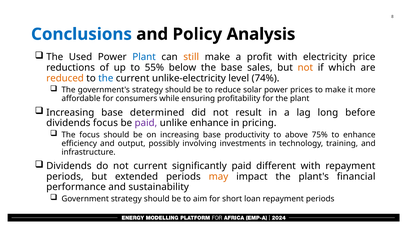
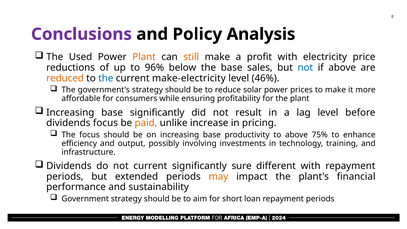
Conclusions colour: blue -> purple (81, 34)
Plant colour: blue -> orange (144, 57)
55%: 55% -> 96% (154, 68)
not colour: orange -> blue (305, 68)
if which: which -> above (342, 68)
unlike-electricity: unlike-electricity -> make-electricity (189, 78)
74%: 74% -> 46% (266, 78)
base determined: determined -> significantly (157, 112)
lag long: long -> level (328, 112)
paid colour: purple -> orange (146, 123)
unlike enhance: enhance -> increase (209, 123)
significantly paid: paid -> sure (242, 166)
